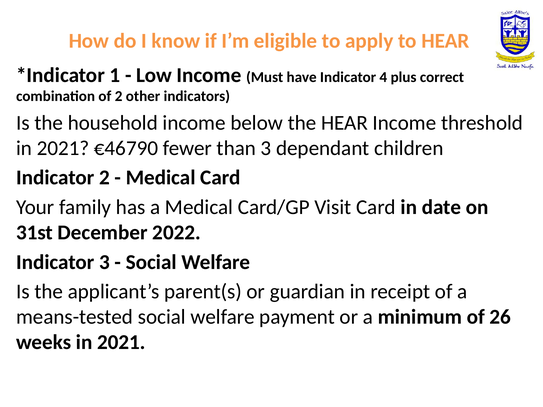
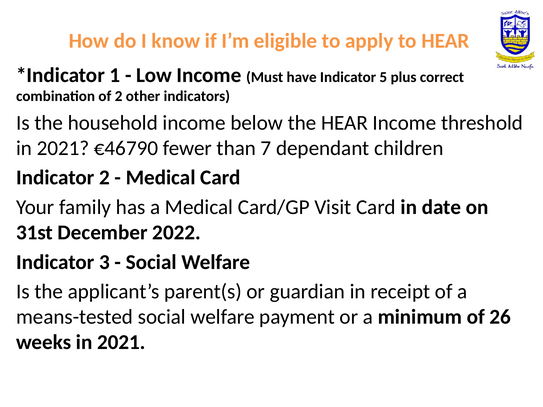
4: 4 -> 5 (383, 77)
than 3: 3 -> 7 (266, 148)
